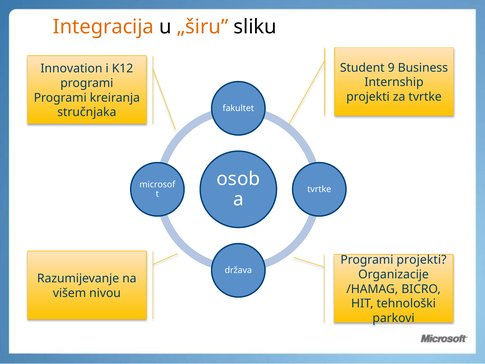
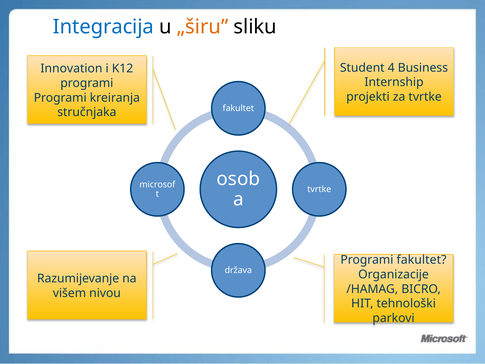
Integracija colour: orange -> blue (103, 27)
9: 9 -> 4 (391, 68)
Programi projekti: projekti -> fakultet (421, 260)
